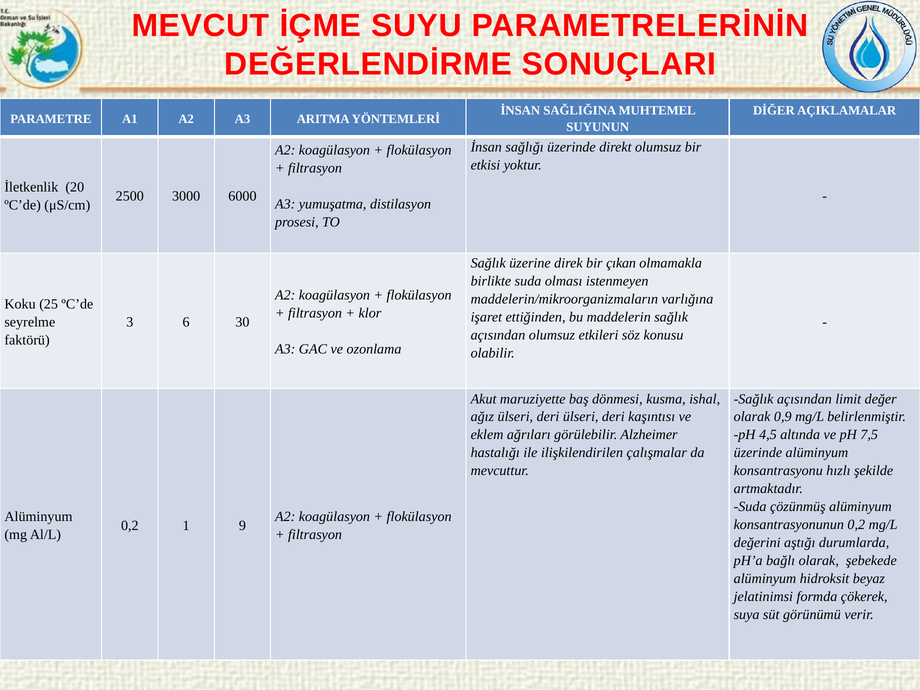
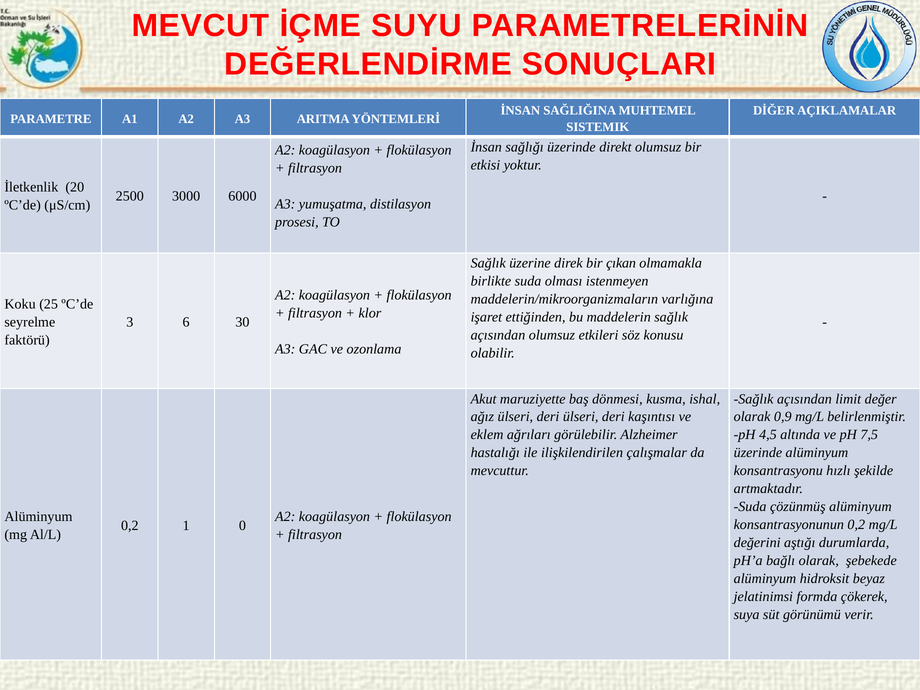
SUYUNUN: SUYUNUN -> SISTEMIK (598, 127)
9: 9 -> 0 (242, 526)
